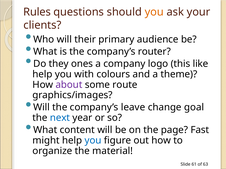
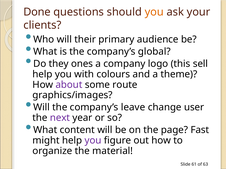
Rules: Rules -> Done (37, 12)
router: router -> global (154, 52)
like: like -> sell (200, 64)
goal: goal -> user (194, 108)
next colour: blue -> purple (60, 118)
you colour: blue -> purple (93, 141)
